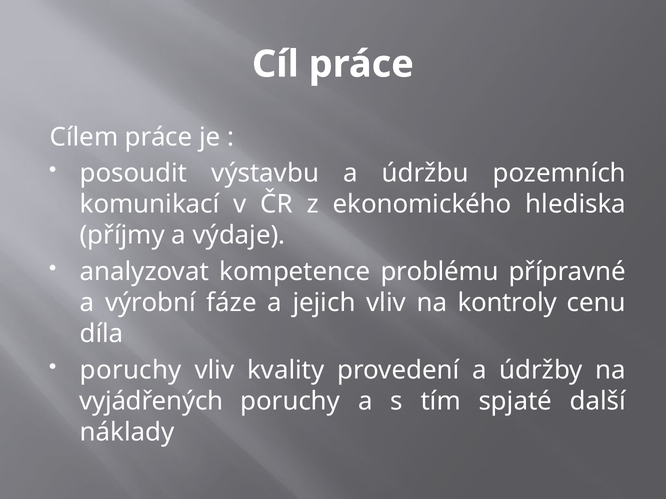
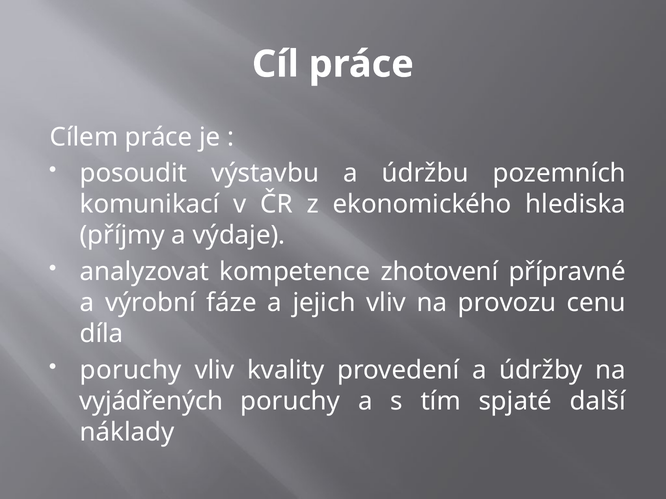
problému: problému -> zhotovení (440, 272)
kontroly: kontroly -> provozu (507, 303)
